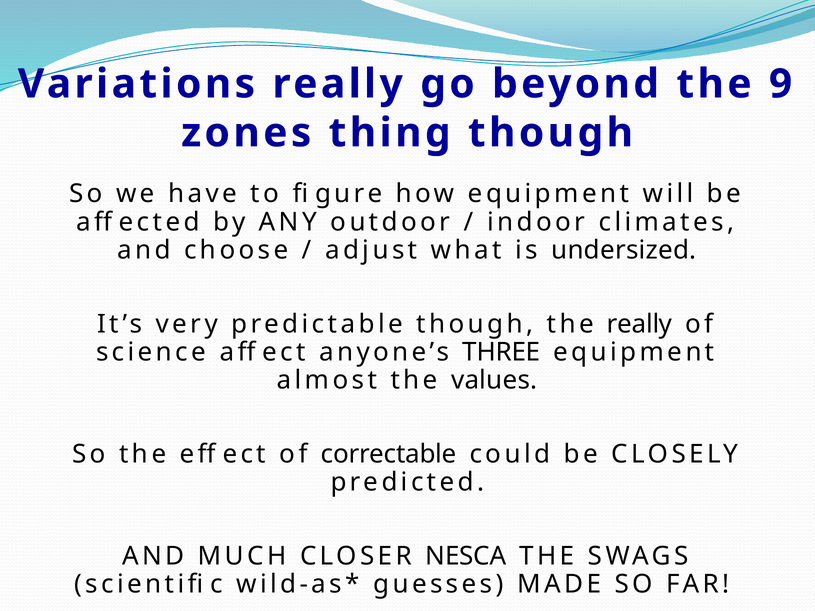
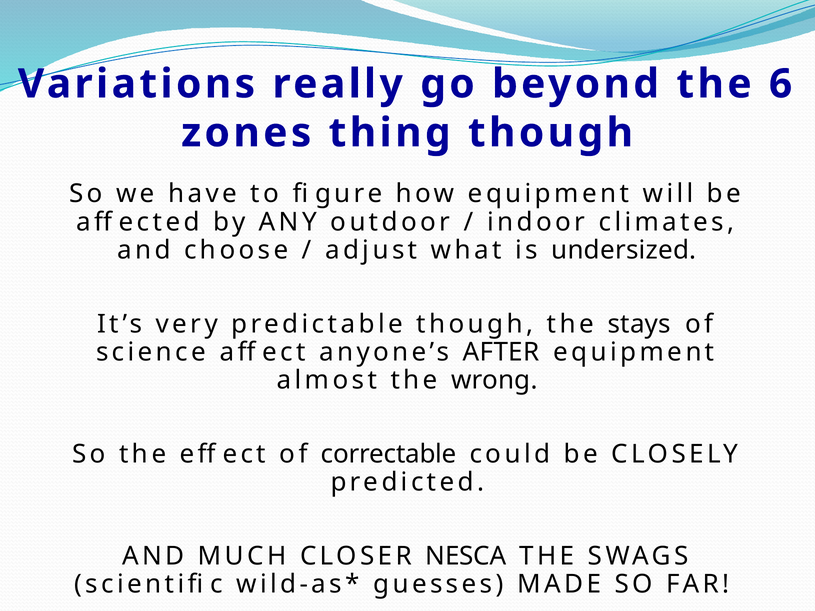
9: 9 -> 6 (781, 84)
the really: really -> stays (639, 324)
THREE: THREE -> AFTER (501, 352)
values: values -> wrong (494, 380)
